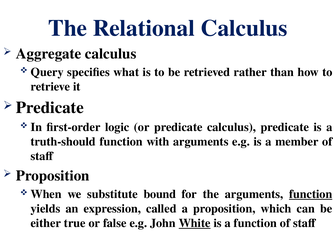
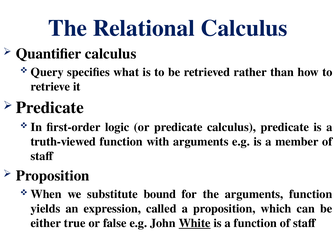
Aggregate: Aggregate -> Quantiﬁer (49, 54)
truth-should: truth-should -> truth-viewed (63, 142)
function underline: present -> none (311, 194)
